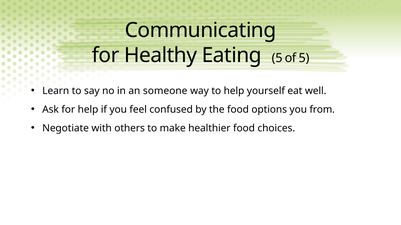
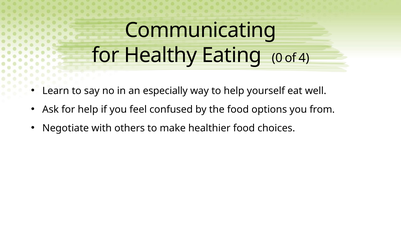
Eating 5: 5 -> 0 (277, 58)
of 5: 5 -> 4 (304, 58)
someone: someone -> especially (165, 91)
